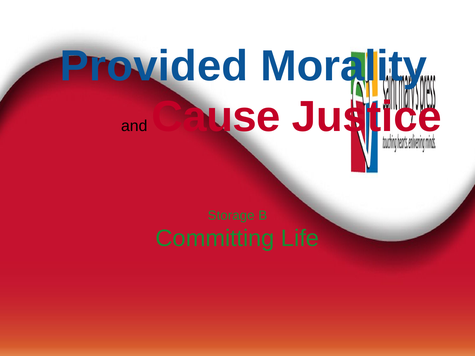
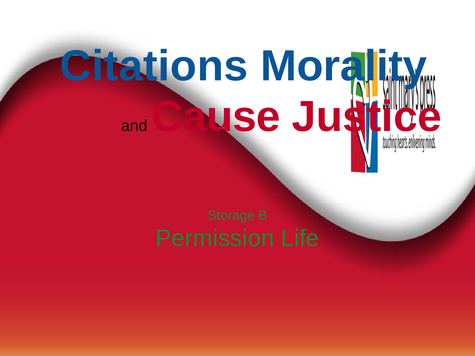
Provided: Provided -> Citations (154, 66)
Committing: Committing -> Permission (215, 239)
